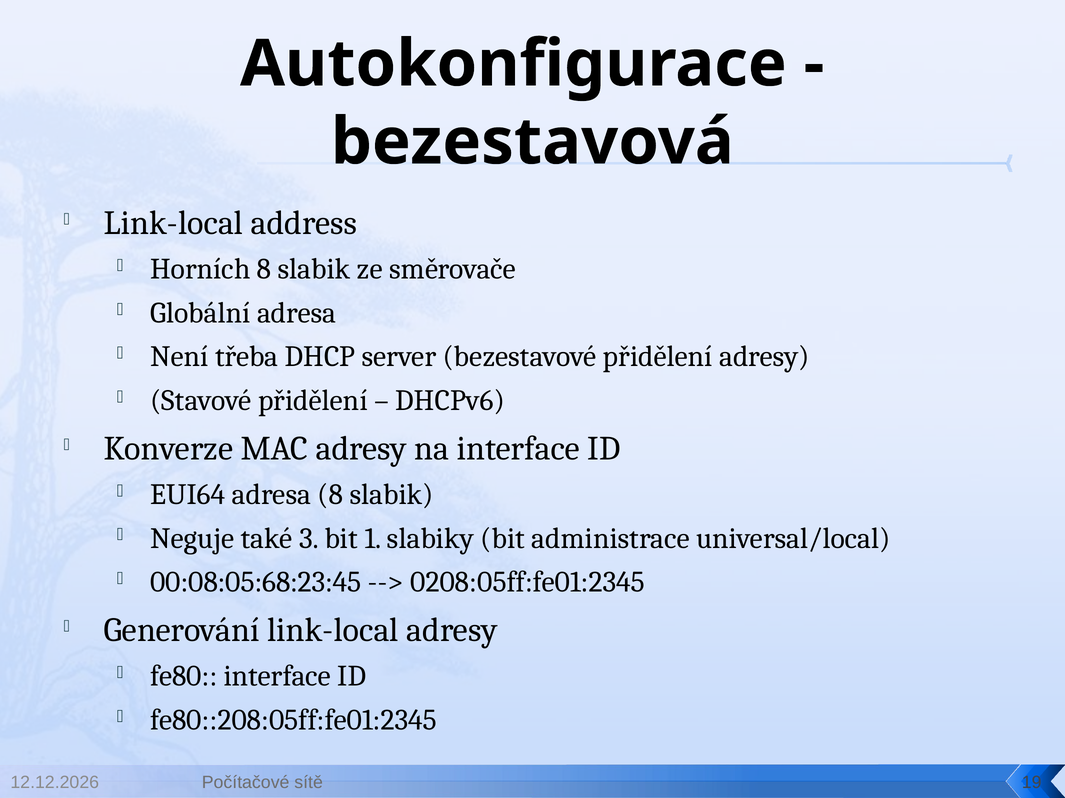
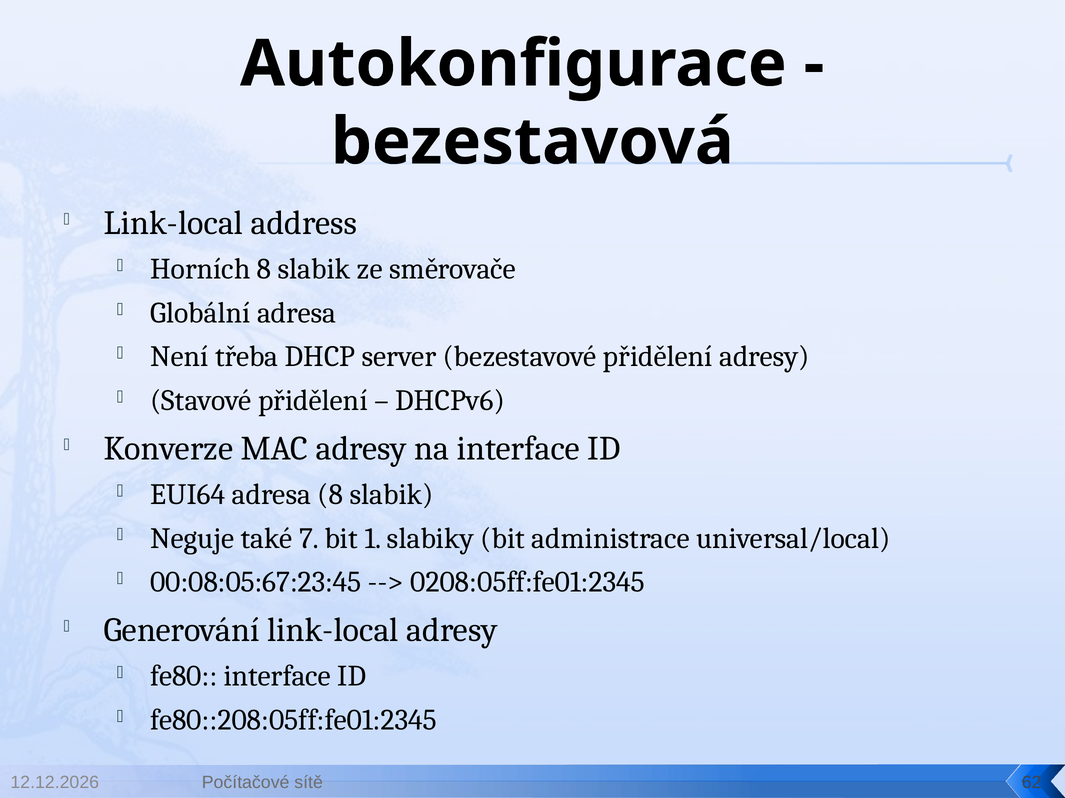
3: 3 -> 7 (309, 539)
00:08:05:68:23:45: 00:08:05:68:23:45 -> 00:08:05:67:23:45 (256, 583)
19: 19 -> 62 (1032, 783)
